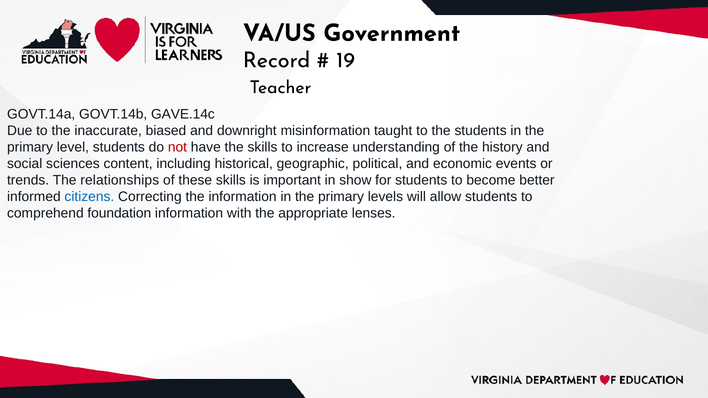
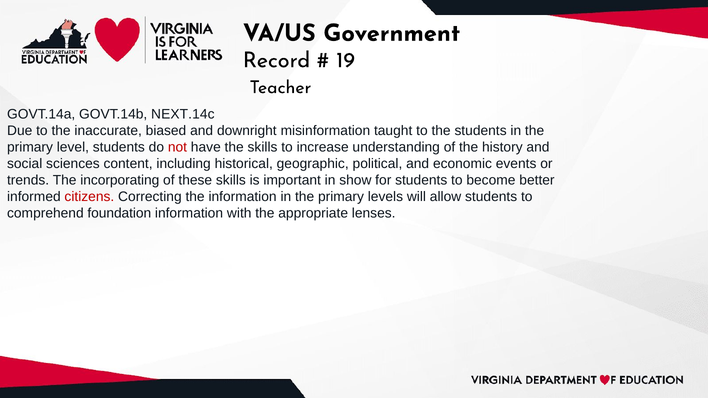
GAVE.14c: GAVE.14c -> NEXT.14c (183, 114)
relationships: relationships -> incorporating (120, 180)
citizens colour: blue -> red (89, 197)
